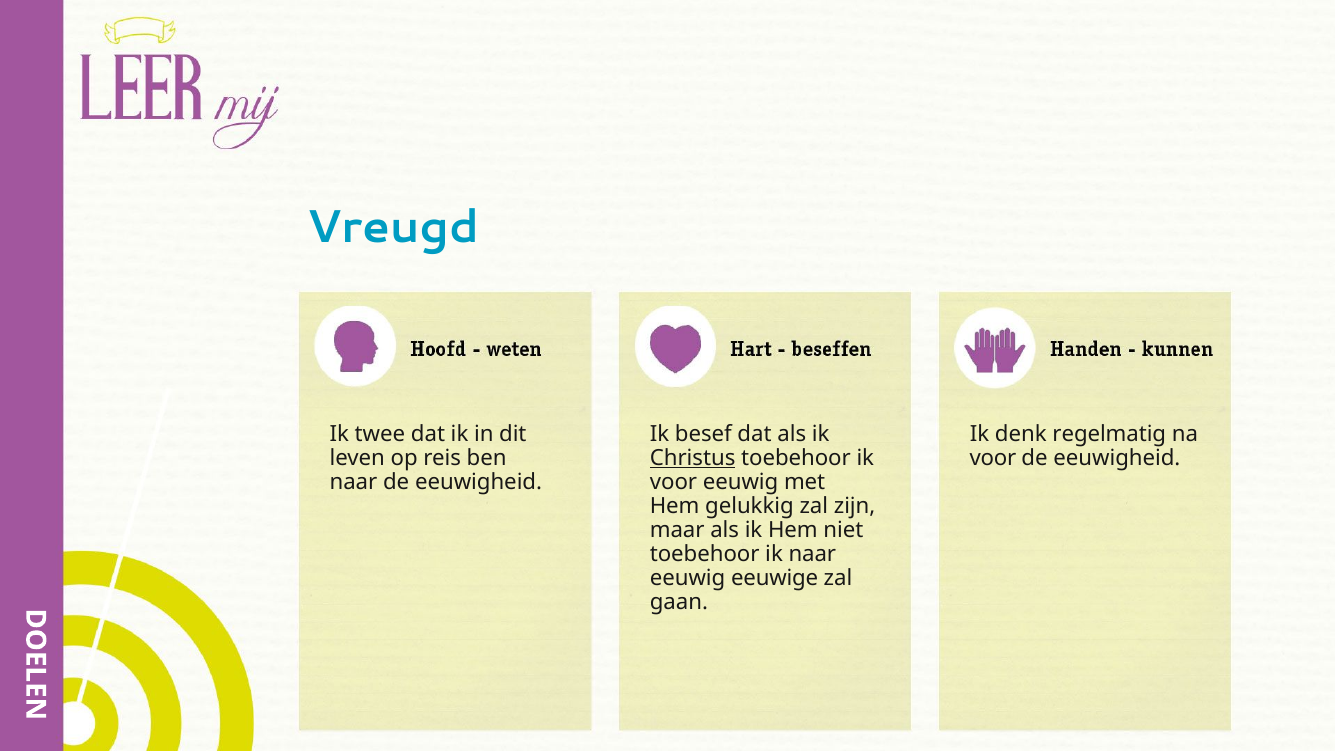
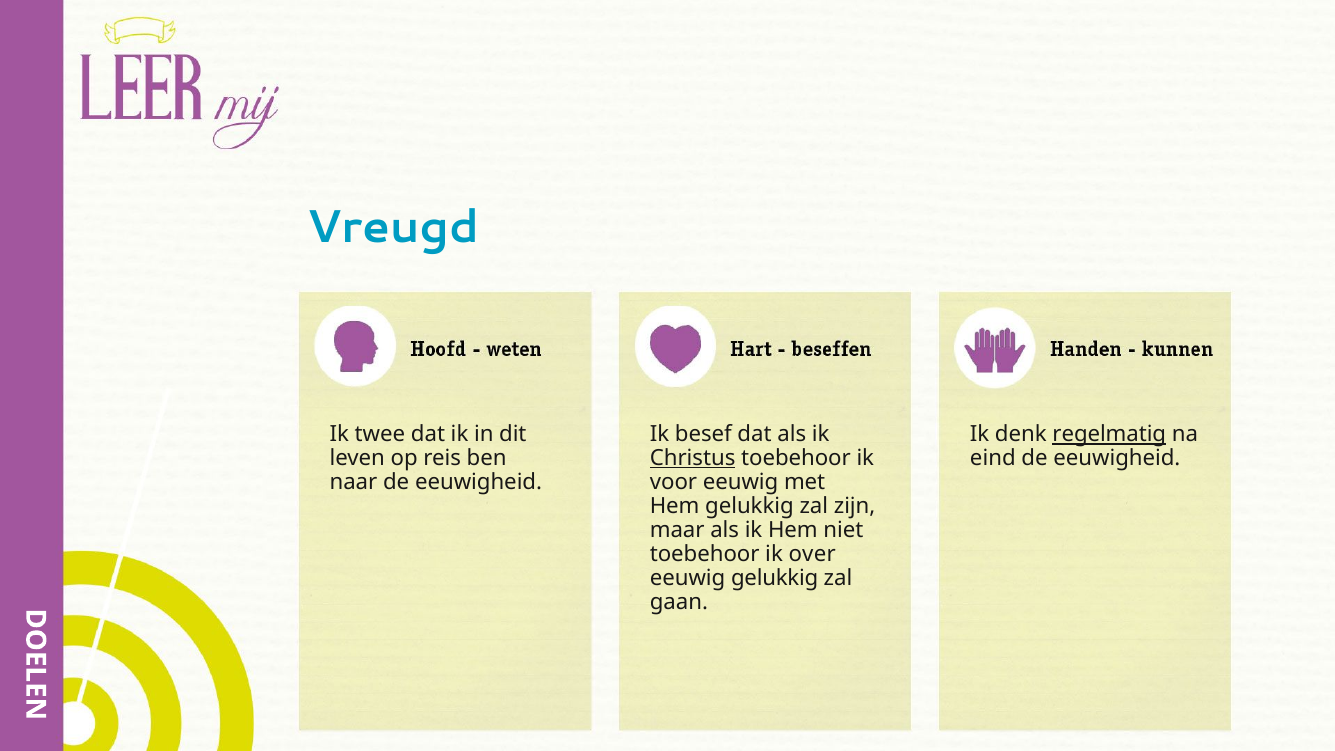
regelmatig underline: none -> present (1109, 434)
voor: voor -> eind (993, 458)
ik naar: naar -> over (812, 554)
eeuwig eeuwige: eeuwige -> gelukkig (775, 578)
